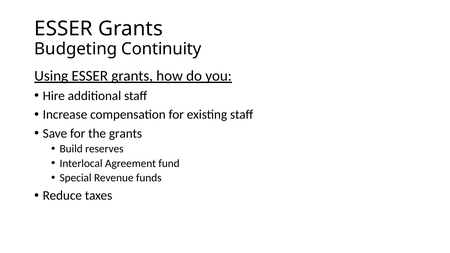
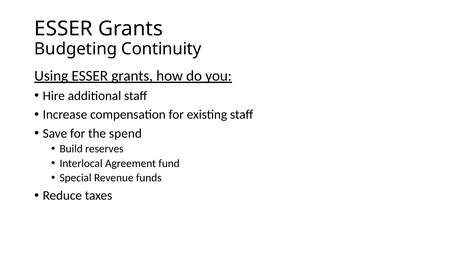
the grants: grants -> spend (125, 133)
